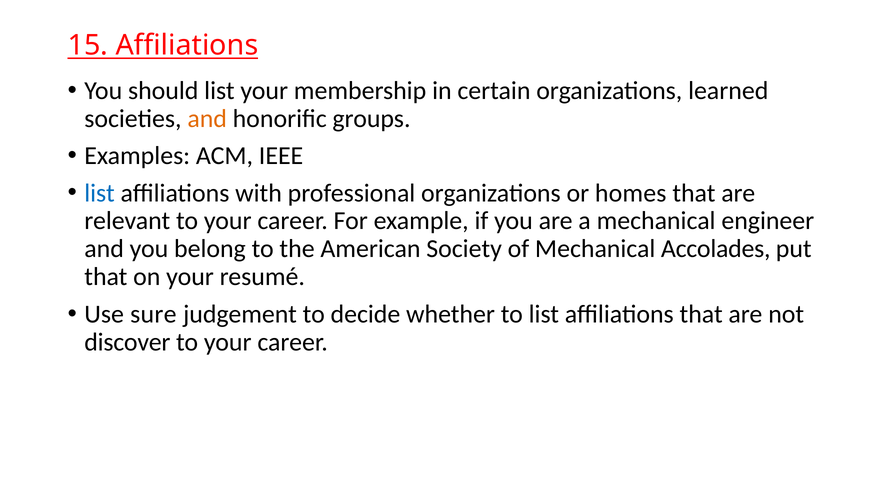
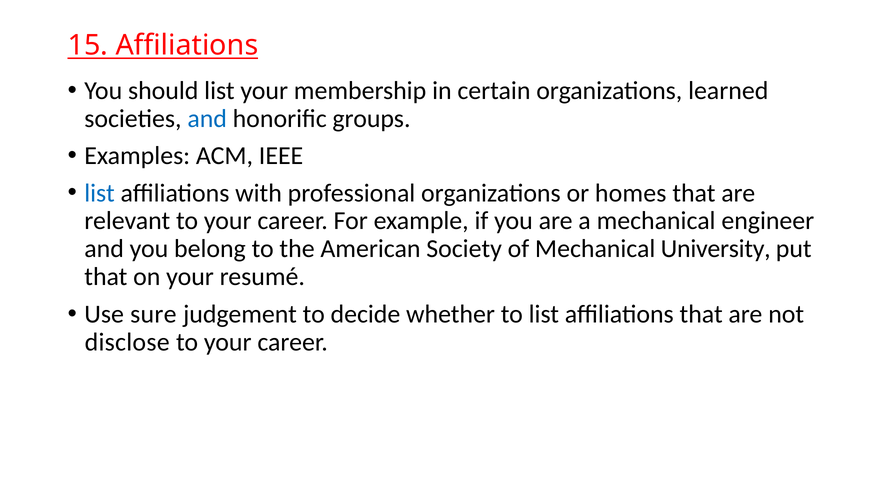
and colour: orange -> blue (207, 119)
Accolades: Accolades -> University (716, 249)
discover: discover -> disclose (127, 342)
